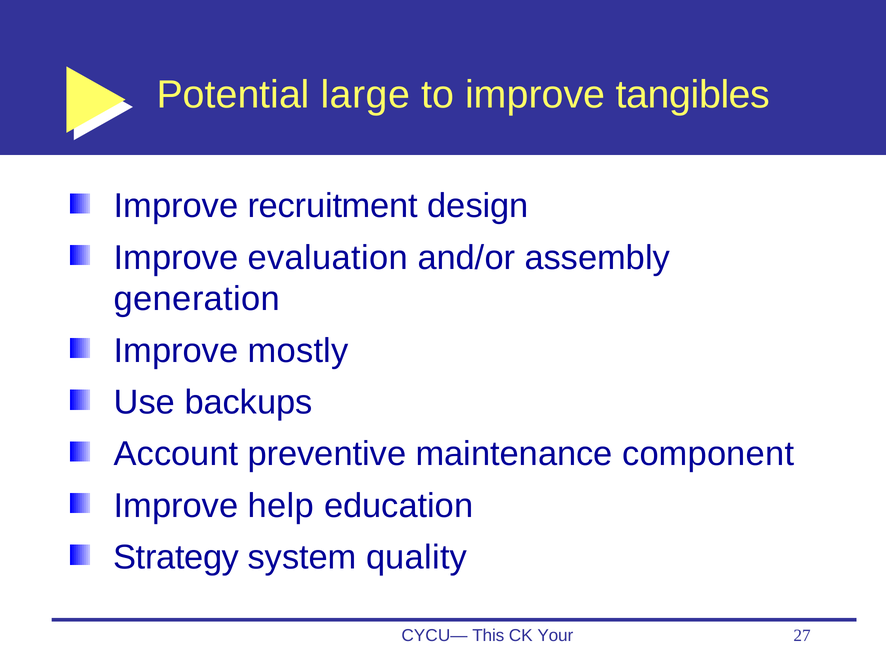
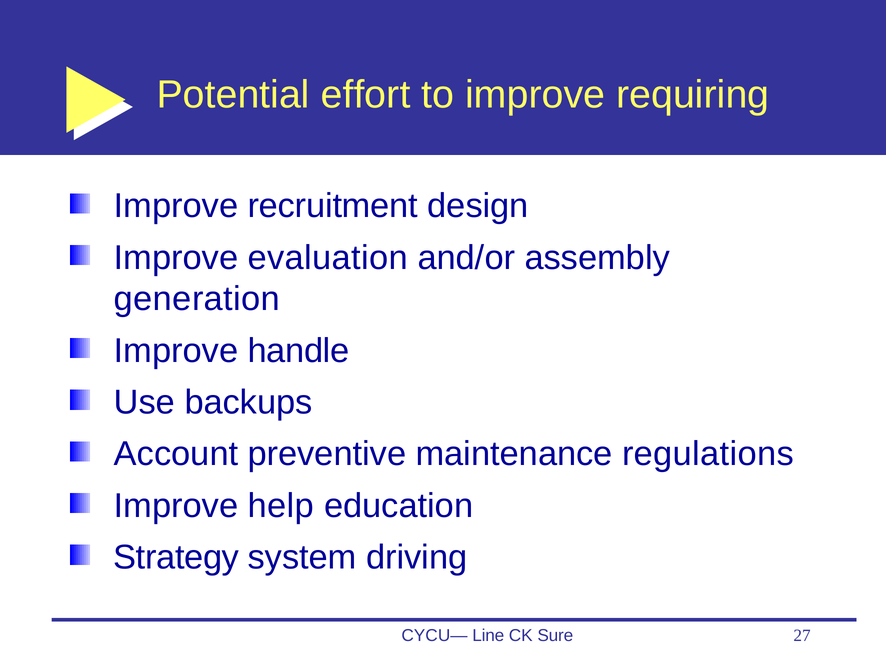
large: large -> effort (366, 95)
tangibles: tangibles -> requiring (693, 95)
mostly: mostly -> handle (298, 351)
component: component -> regulations (708, 454)
quality: quality -> driving (417, 558)
This: This -> Line (488, 636)
Your: Your -> Sure (555, 636)
